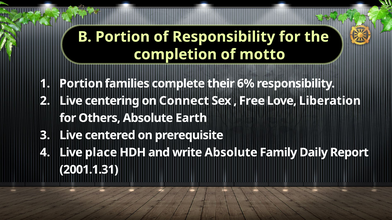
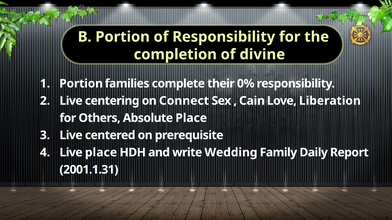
motto: motto -> divine (262, 55)
6%: 6% -> 0% (246, 84)
Free: Free -> Cain (252, 101)
Absolute Earth: Earth -> Place (191, 118)
write Absolute: Absolute -> Wedding (231, 153)
